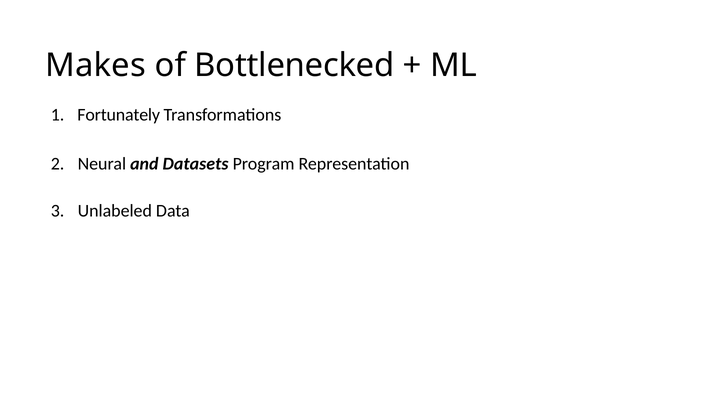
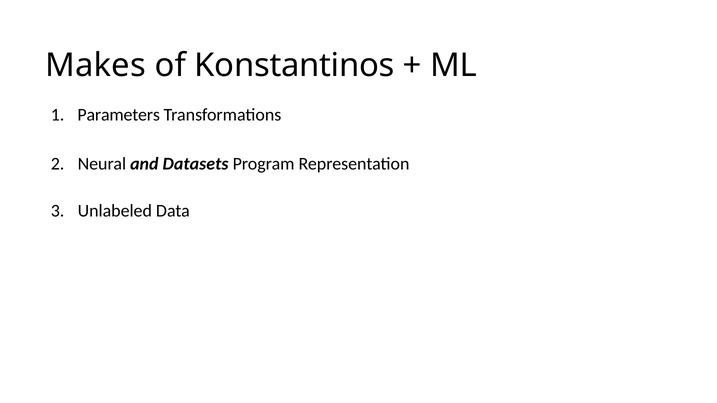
Bottlenecked: Bottlenecked -> Konstantinos (294, 65)
Fortunately: Fortunately -> Parameters (119, 115)
